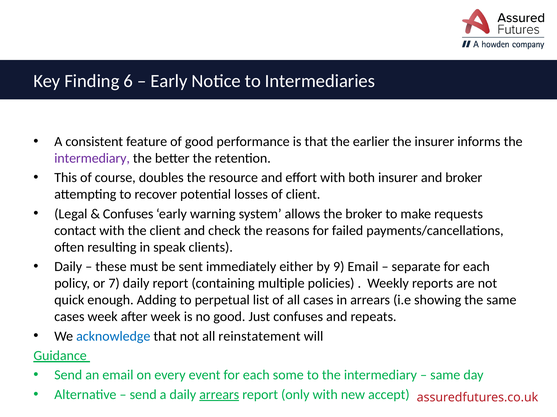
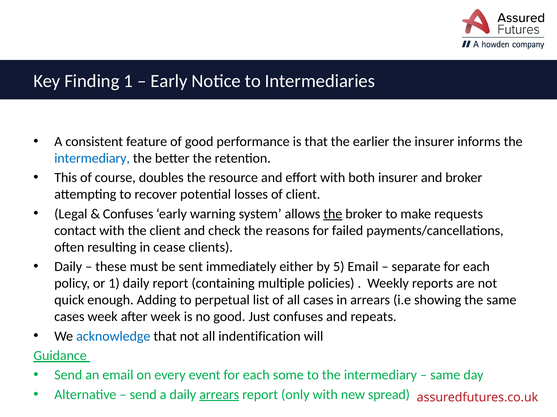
Finding 6: 6 -> 1 (128, 81)
intermediary colour: purple -> blue (92, 158)
the underline: none -> present (333, 214)
speak: speak -> cease (169, 248)
9: 9 -> 5 (339, 267)
or 7: 7 -> 1 (114, 284)
reinstatement: reinstatement -> indentification (260, 337)
accept: accept -> spread (389, 395)
